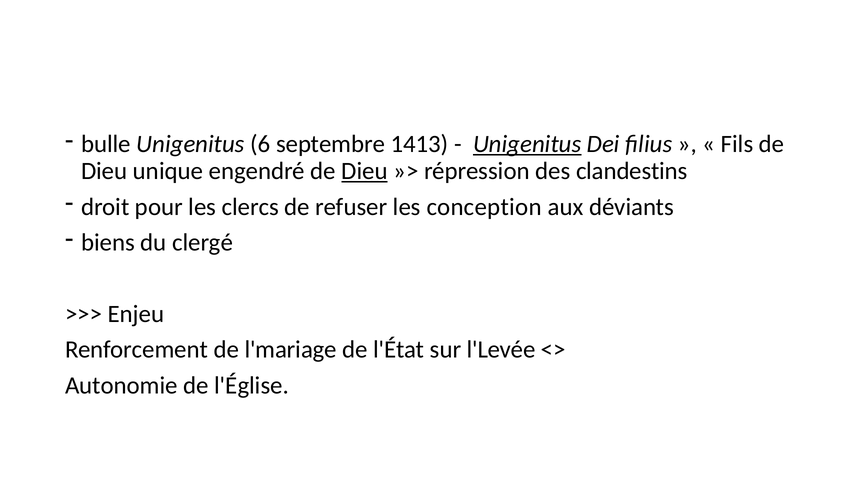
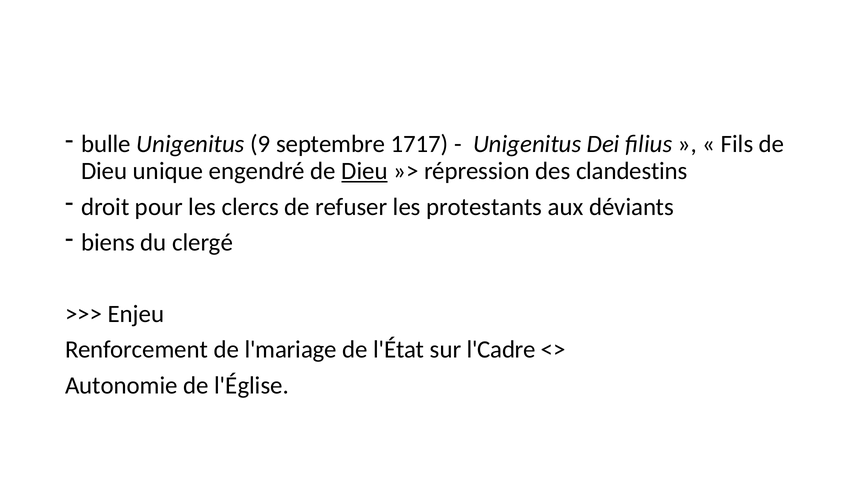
6: 6 -> 9 (260, 144)
1413: 1413 -> 1717 (420, 144)
Unigenitus underline: present -> none (527, 144)
conception: conception -> protestants (484, 207)
l'Levée: l'Levée -> l'Cadre (501, 350)
